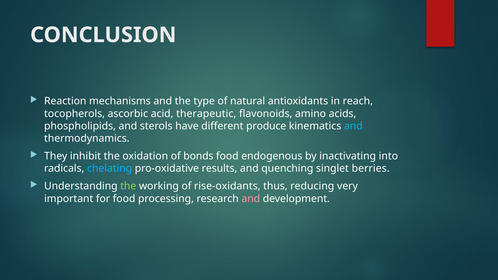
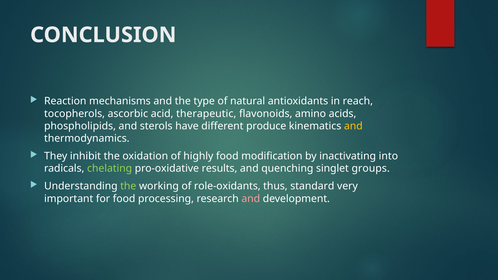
and colour: light blue -> yellow (353, 126)
bonds: bonds -> highly (198, 156)
endogenous: endogenous -> modification (272, 156)
chelating colour: light blue -> light green (110, 169)
berries: berries -> groups (371, 169)
rise-oxidants: rise-oxidants -> role-oxidants (227, 186)
reducing: reducing -> standard (312, 186)
